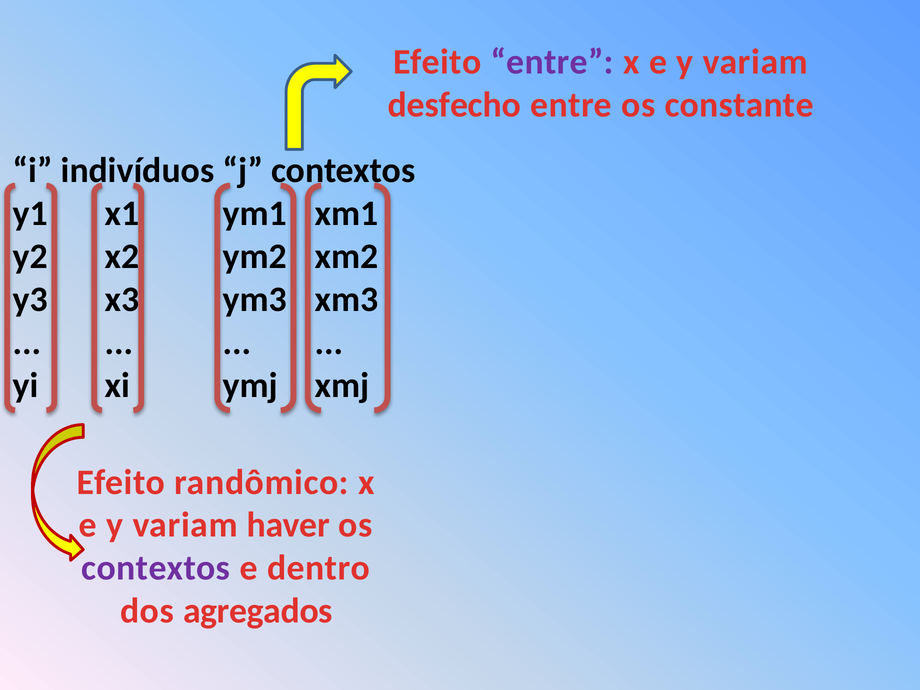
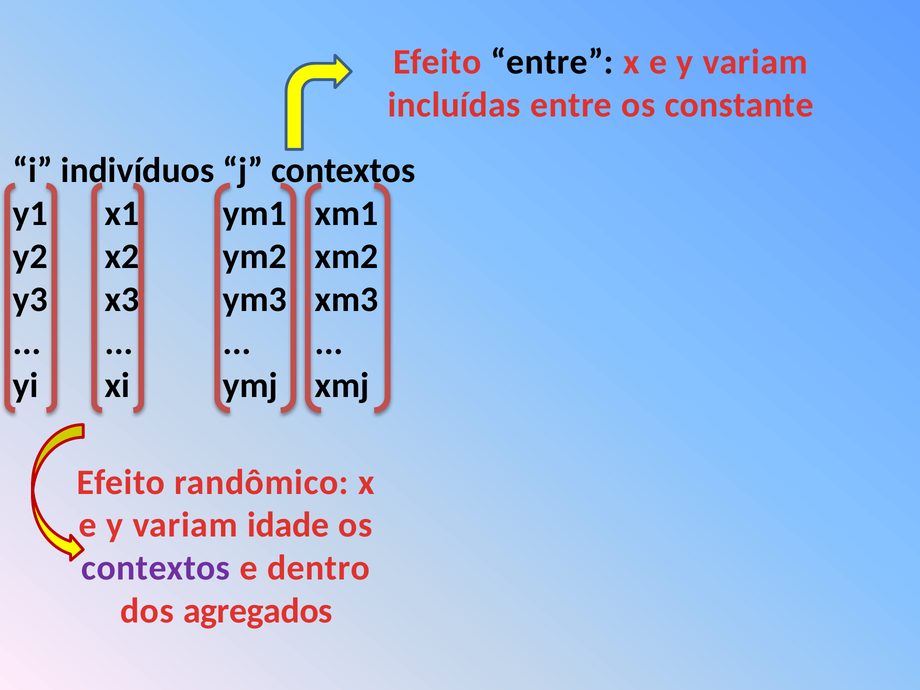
entre colour: purple -> black (552, 62)
desfecho: desfecho -> incluídas (454, 105)
haver: haver -> idade (288, 525)
